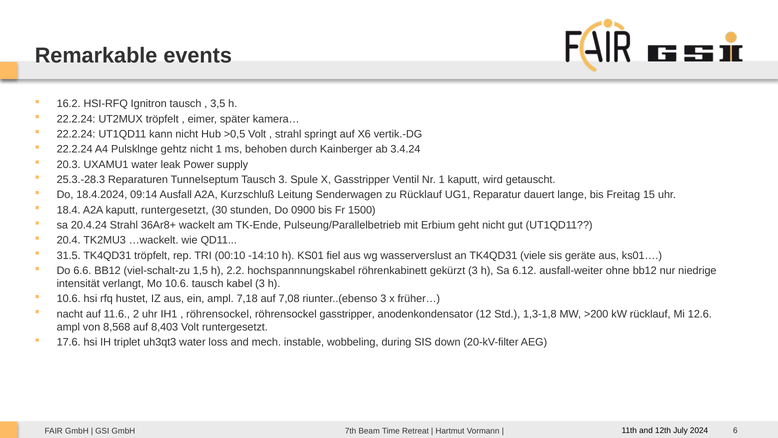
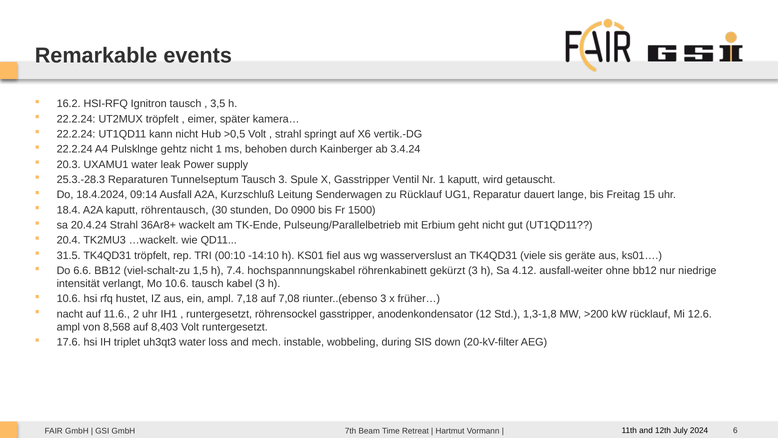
kaputt runtergesetzt: runtergesetzt -> röhrentausch (175, 210)
2.2: 2.2 -> 7.4 (235, 270)
6.12: 6.12 -> 4.12 (524, 270)
röhrensockel: röhrensockel -> runtergesetzt (219, 314)
